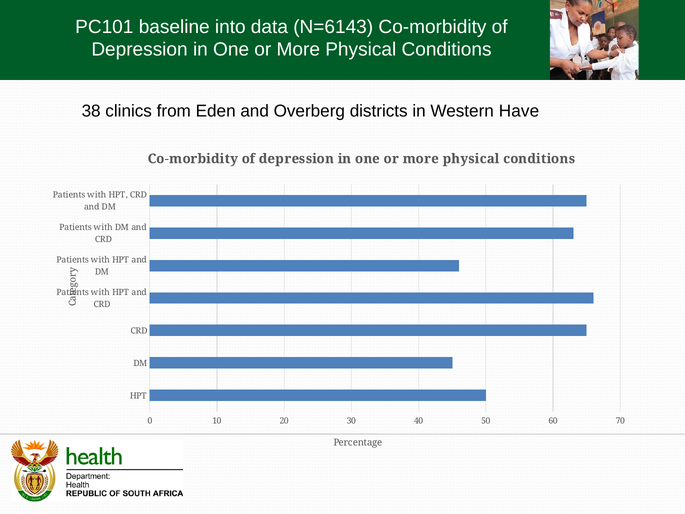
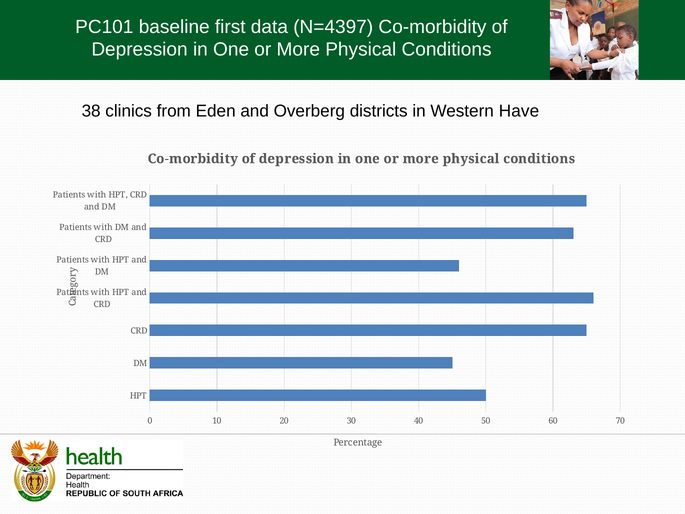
into: into -> first (230, 27)
N=6143: N=6143 -> N=4397 (333, 27)
